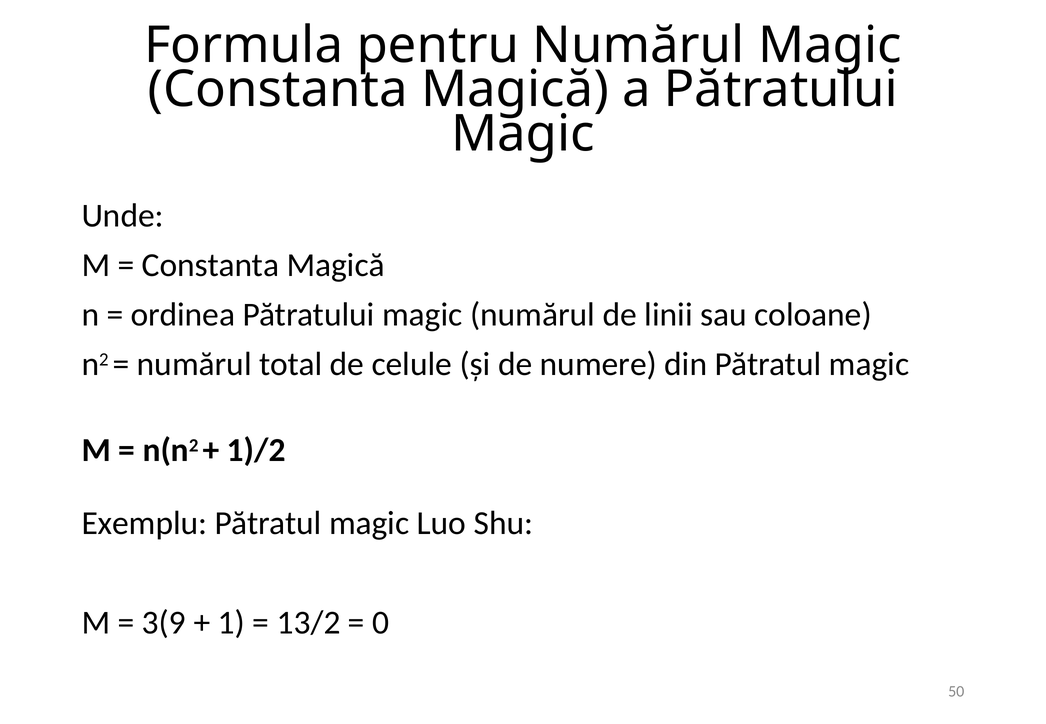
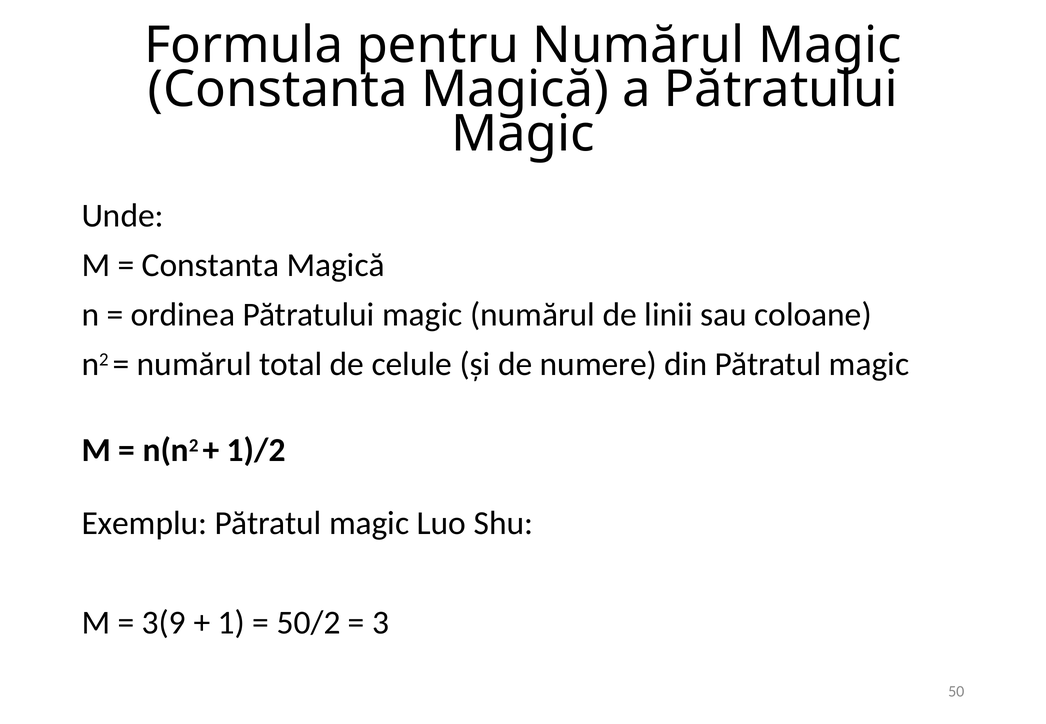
13/2: 13/2 -> 50/2 (309, 623)
0: 0 -> 3 (381, 623)
